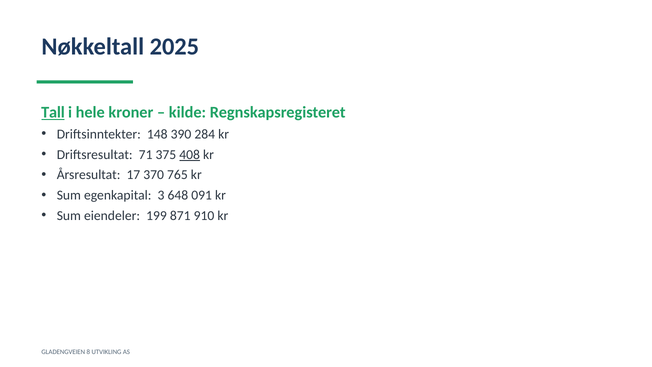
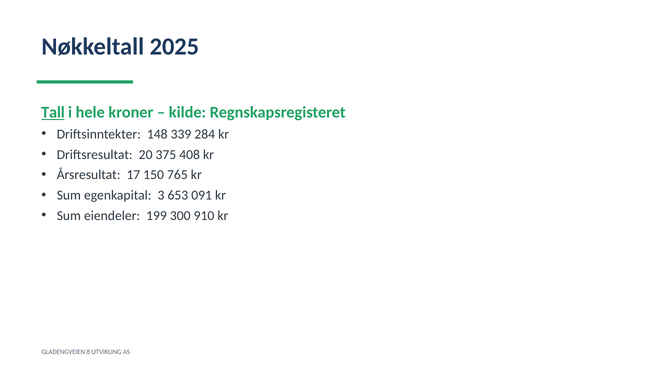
390: 390 -> 339 (181, 134)
71: 71 -> 20 (146, 154)
408 underline: present -> none (190, 154)
370: 370 -> 150 (154, 175)
648: 648 -> 653 (178, 195)
871: 871 -> 300 (180, 216)
